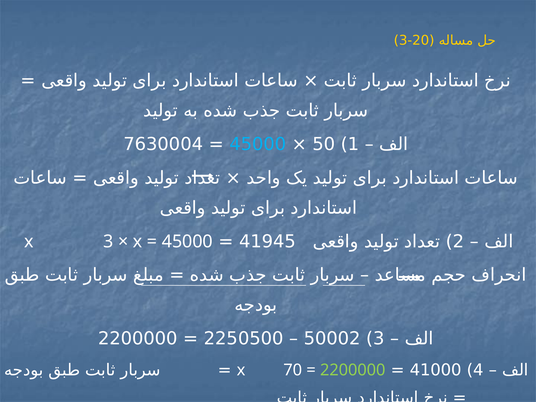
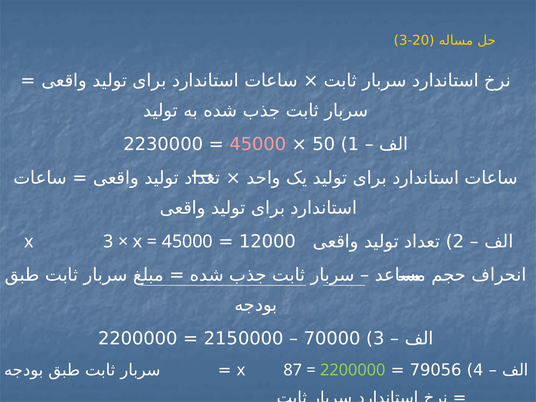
7630004: 7630004 -> 2230000 (163, 144)
45000 colour: light blue -> pink (258, 144)
41945: 41945 -> 12000 (268, 241)
2250500: 2250500 -> 2150000 (244, 339)
50002: 50002 -> 70000 (332, 339)
41000: 41000 -> 79056 (436, 370)
70: 70 -> 87 (293, 370)
